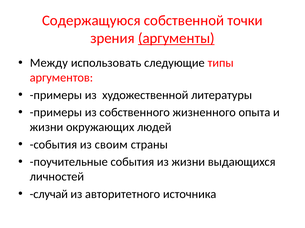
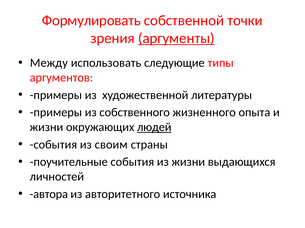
Содержащуюся: Содержащуюся -> Формулировать (91, 21)
людей underline: none -> present (154, 128)
случай: случай -> автора (49, 195)
